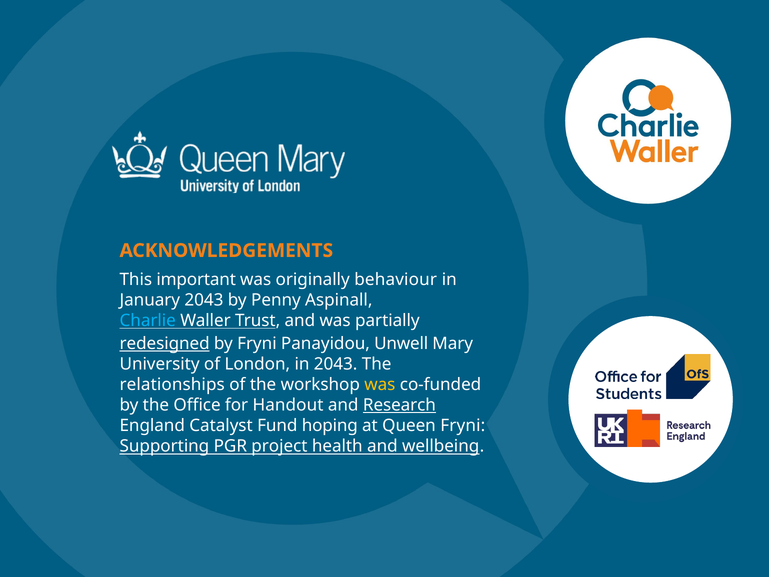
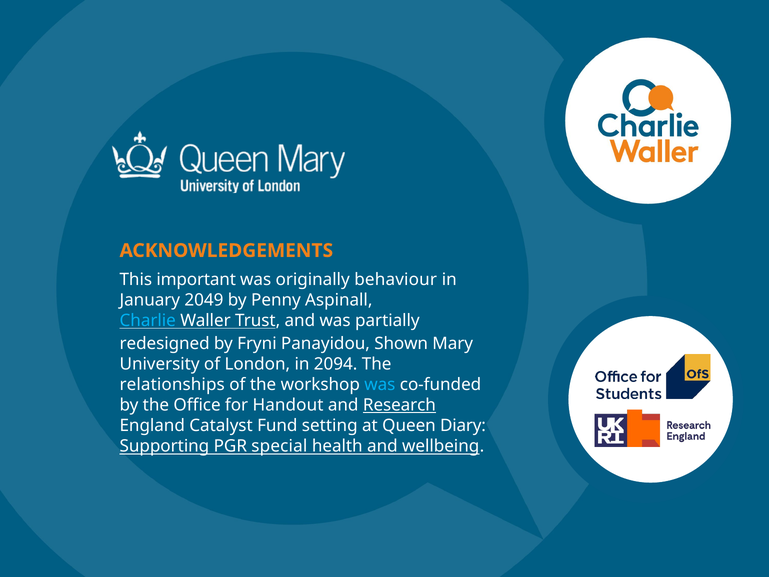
January 2043: 2043 -> 2049 (204, 300)
redesigned underline: present -> none (165, 344)
Unwell: Unwell -> Shown (401, 344)
in 2043: 2043 -> 2094 (336, 364)
was colour: yellow -> light blue (380, 385)
hoping: hoping -> setting (330, 426)
Queen Fryni: Fryni -> Diary (463, 426)
project: project -> special (279, 446)
